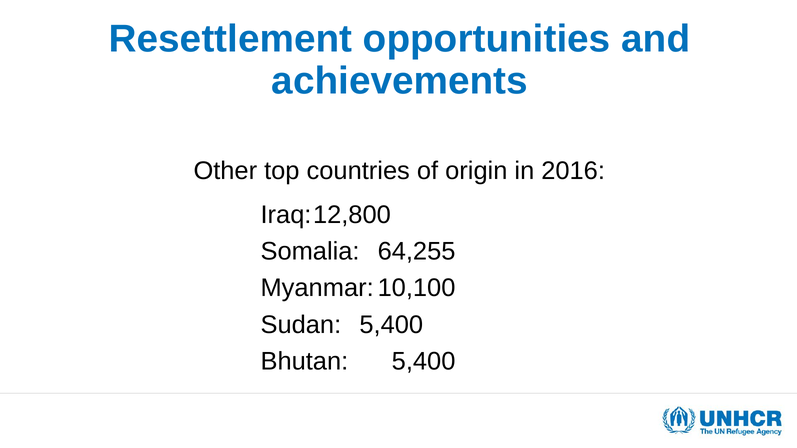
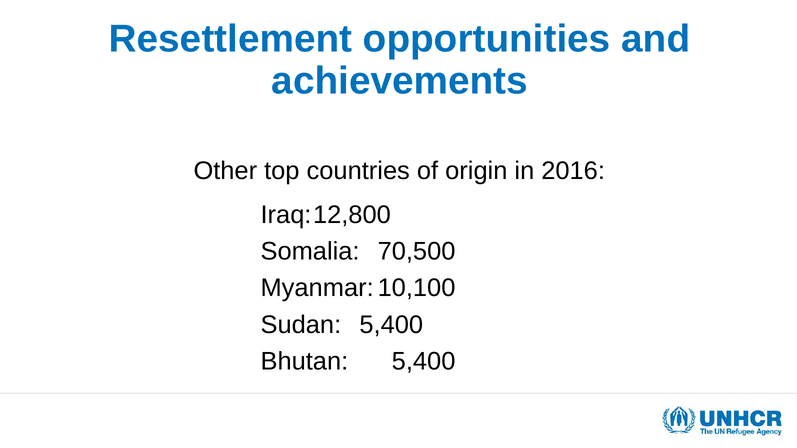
64,255: 64,255 -> 70,500 (417, 252)
